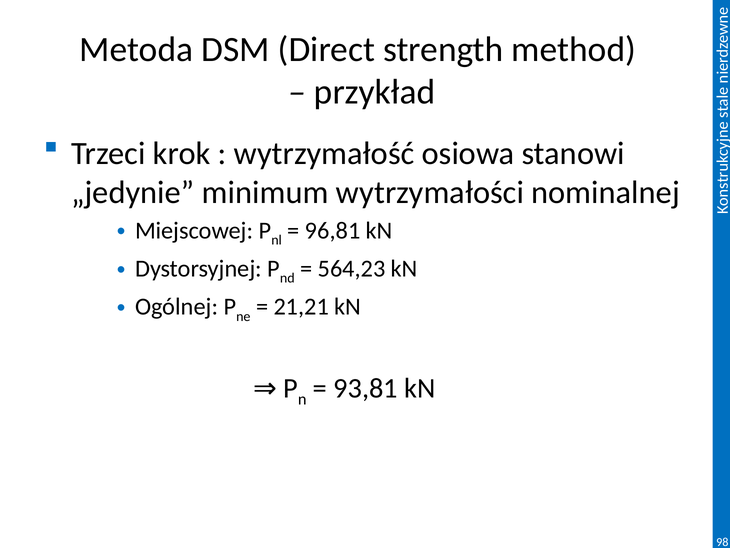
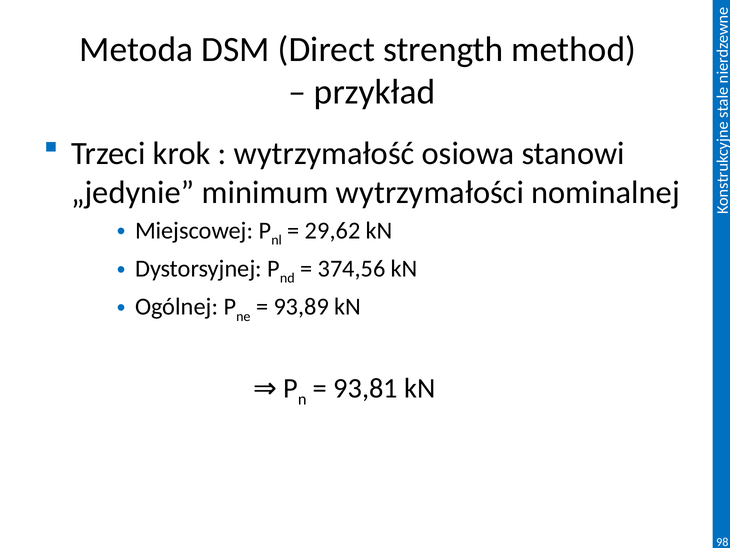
96,81: 96,81 -> 29,62 (333, 231)
564,23: 564,23 -> 374,56 (352, 269)
21,21: 21,21 -> 93,89 (301, 307)
